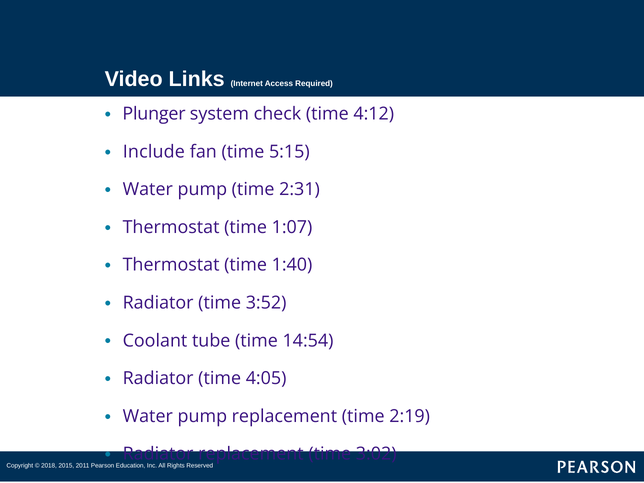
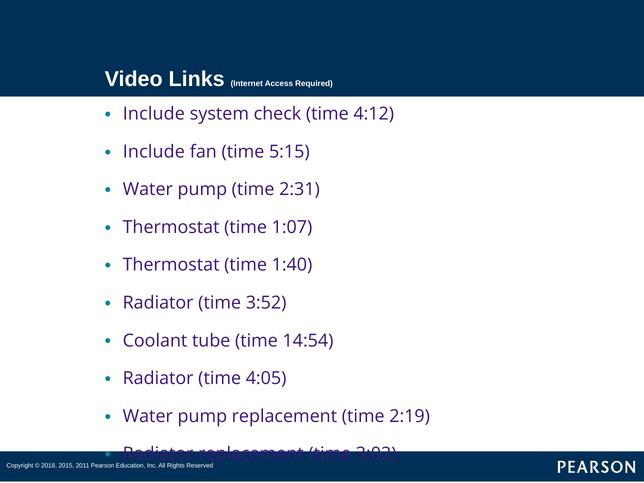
Plunger: Plunger -> Include (154, 114)
